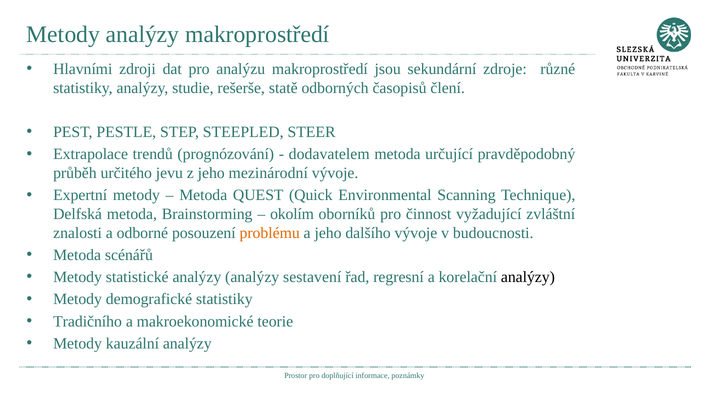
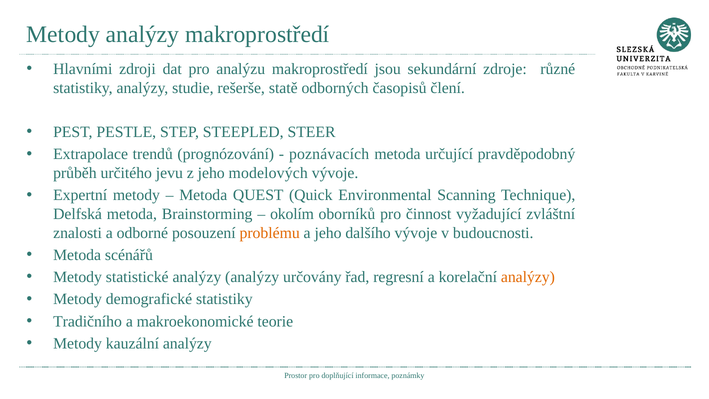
dodavatelem: dodavatelem -> poznávacích (329, 154)
mezinárodní: mezinárodní -> modelových (268, 173)
sestavení: sestavení -> určovány (312, 277)
analýzy colour: black -> orange (528, 277)
